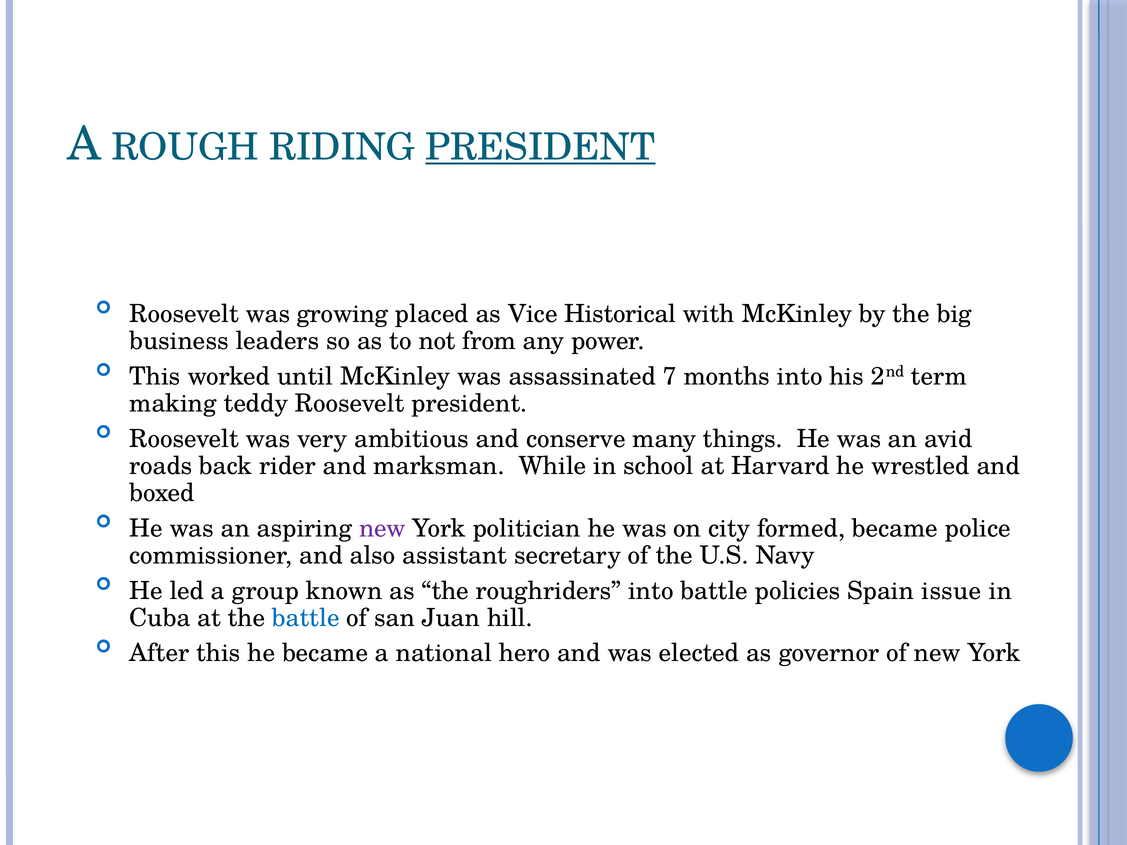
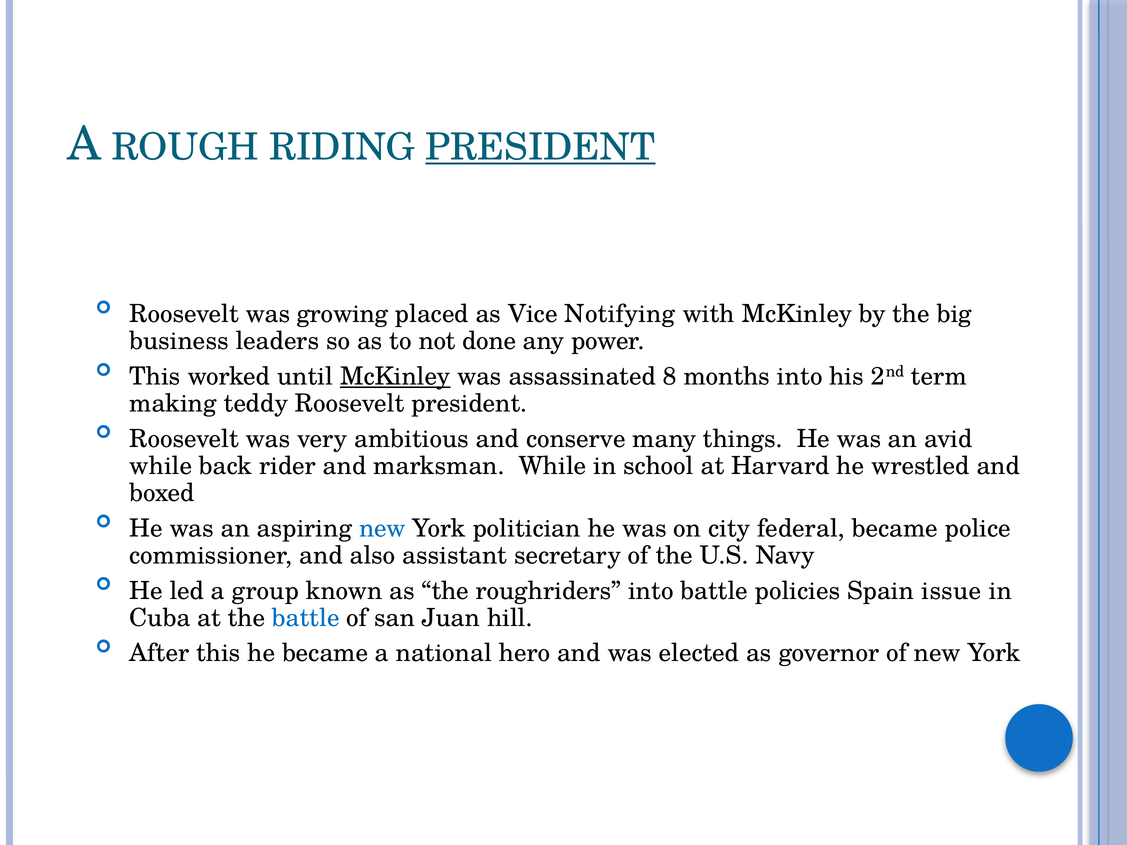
Historical: Historical -> Notifying (620, 314)
from: from -> done (489, 341)
McKinley underline: none -> present (395, 377)
7: 7 -> 8 (670, 377)
roads: roads -> while (161, 466)
new colour: purple -> blue (382, 528)
formed: formed -> federal (801, 528)
